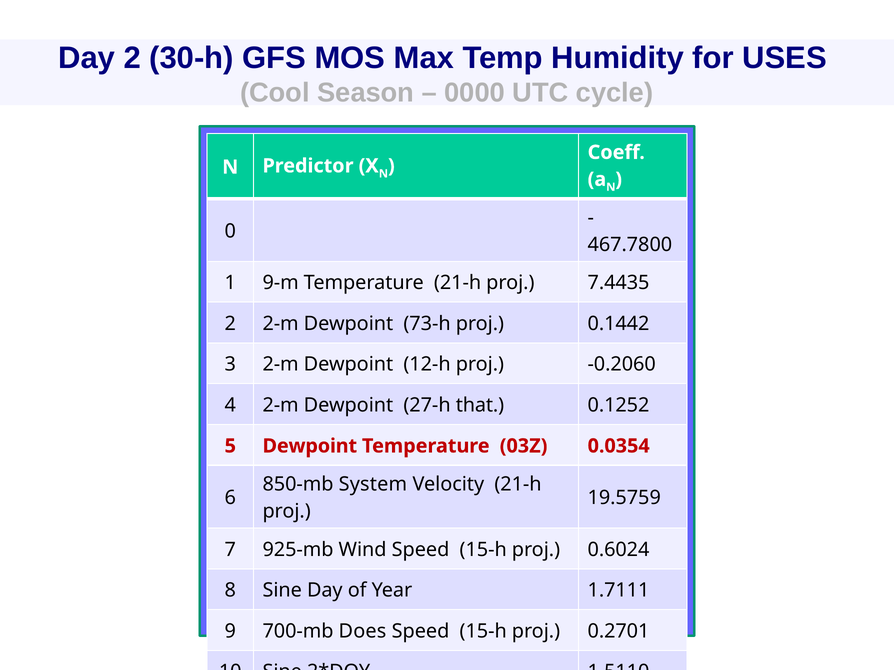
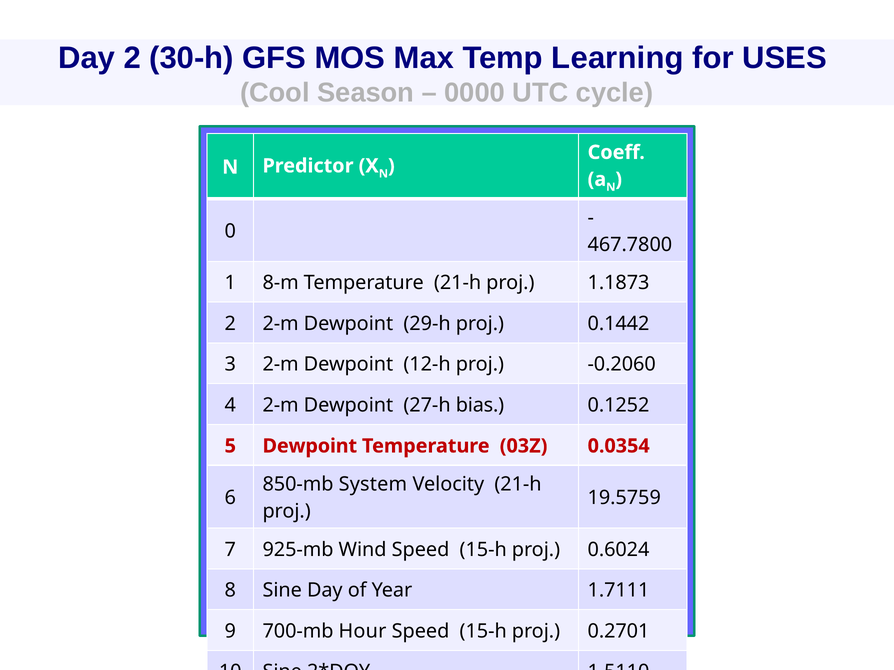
Humidity: Humidity -> Learning (618, 58)
9-m: 9-m -> 8-m (281, 283)
7.4435: 7.4435 -> 1.1873 (619, 283)
73-h: 73-h -> 29-h (427, 324)
that: that -> bias (480, 405)
Does: Does -> Hour (362, 631)
